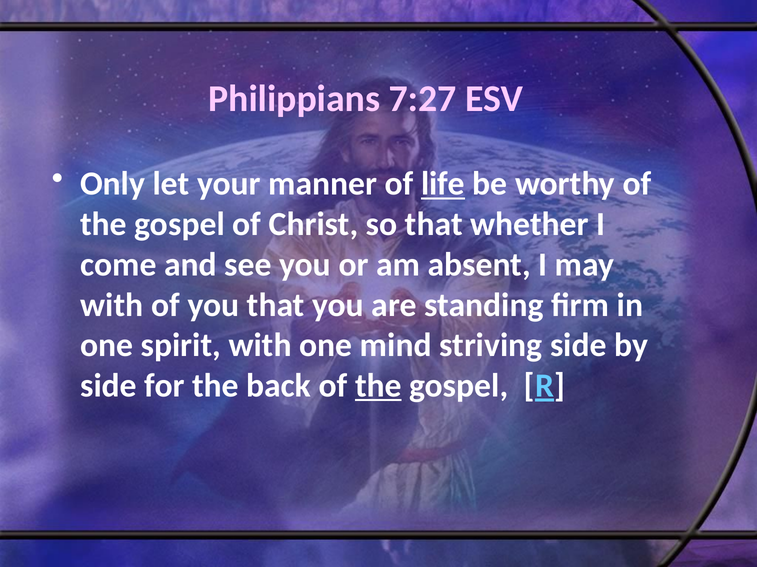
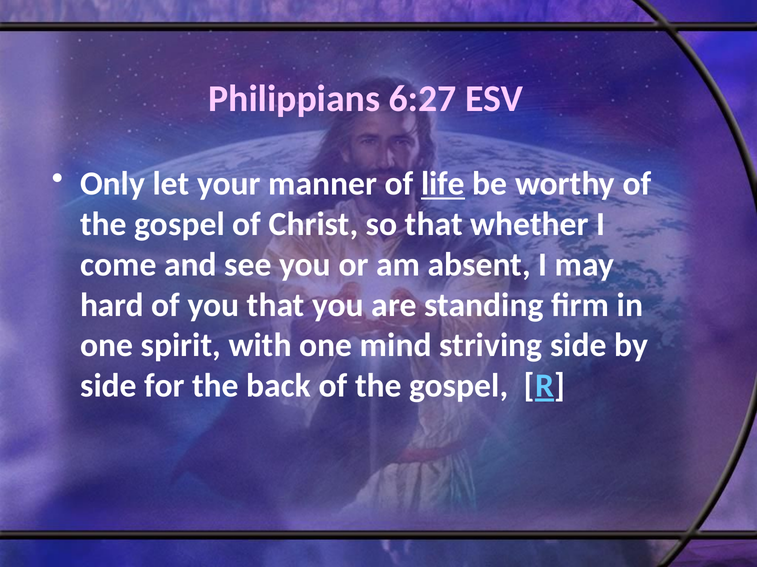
7:27: 7:27 -> 6:27 (423, 99)
with: with -> hard (112, 305)
the underline: present -> none (378, 386)
